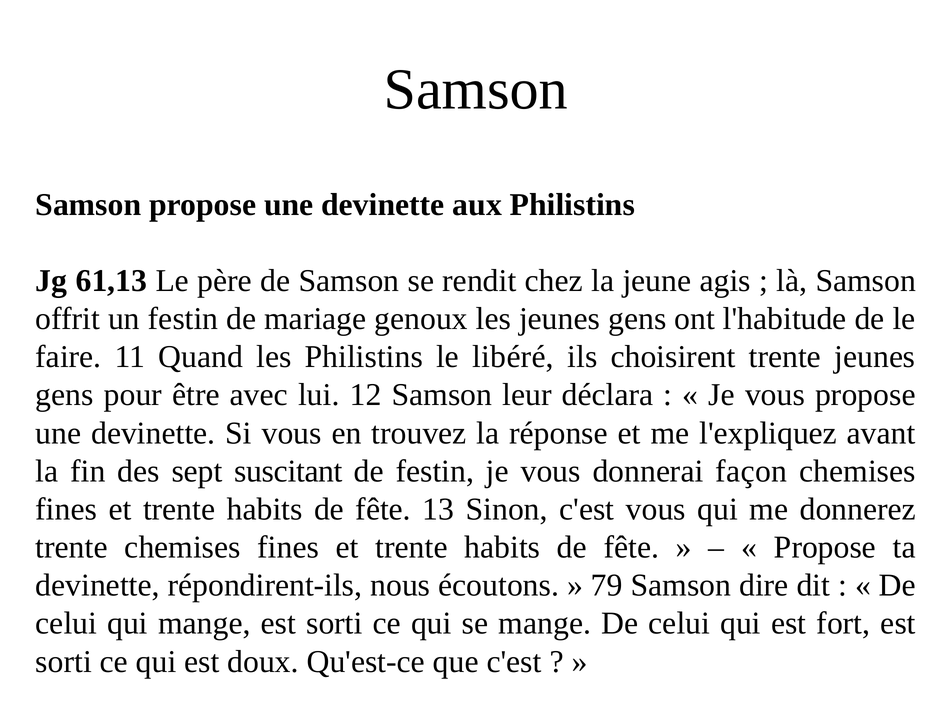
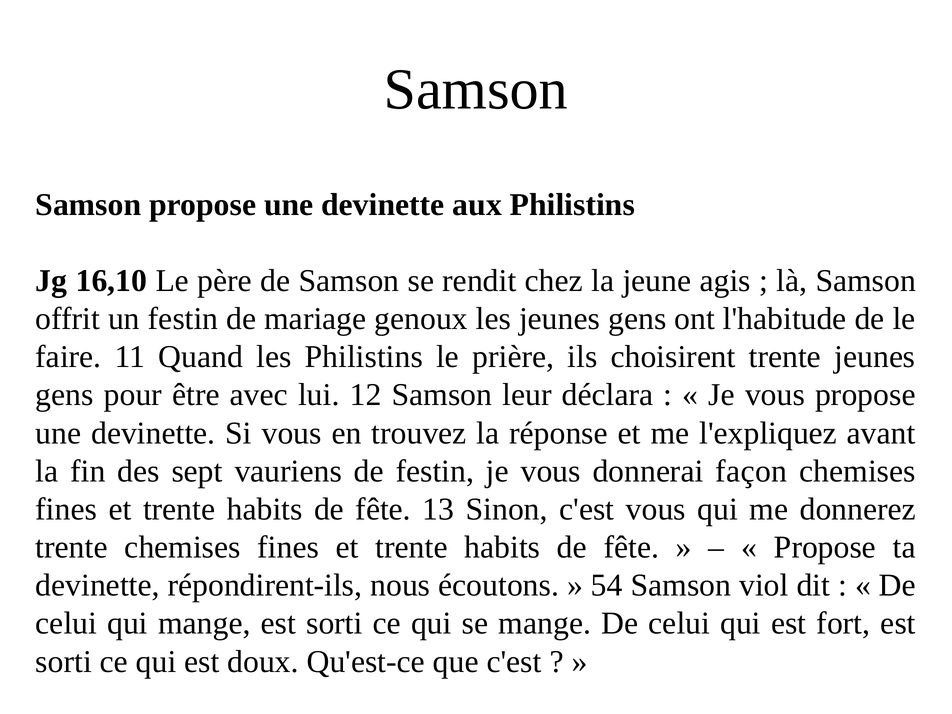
61,13: 61,13 -> 16,10 (111, 281)
libéré: libéré -> prière (513, 357)
suscitant: suscitant -> vauriens (288, 471)
79: 79 -> 54 (607, 585)
dire: dire -> viol (764, 585)
